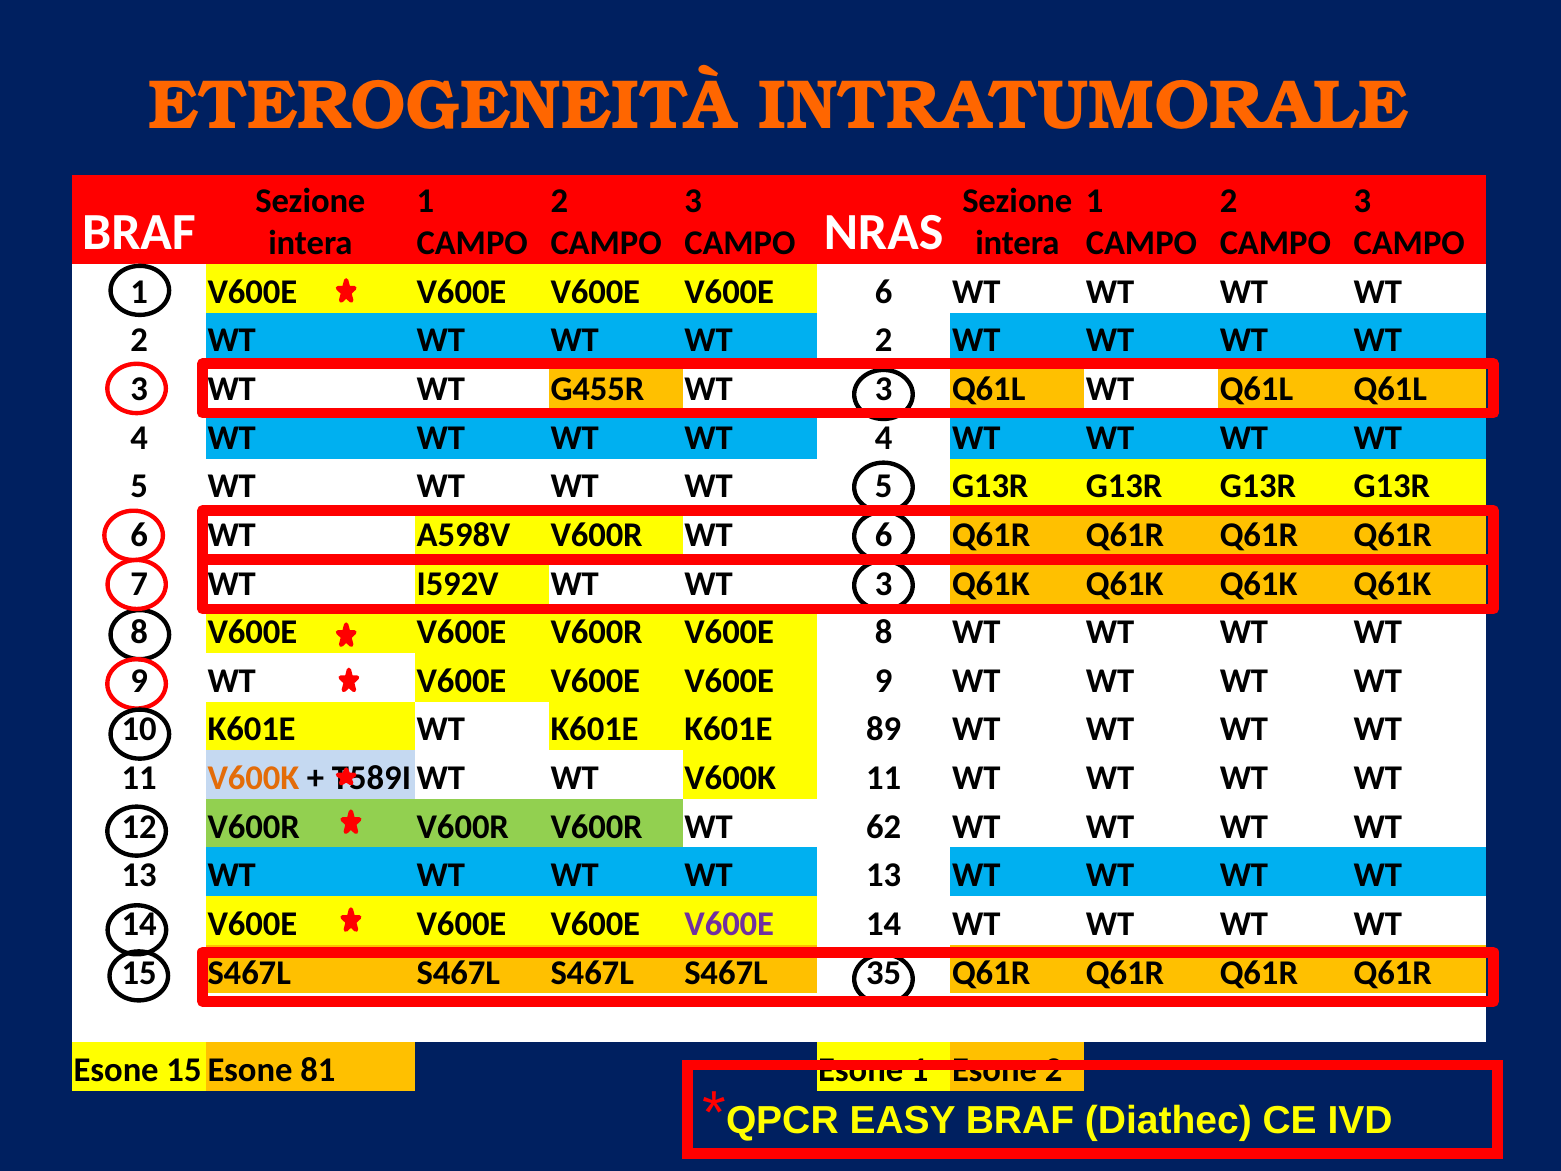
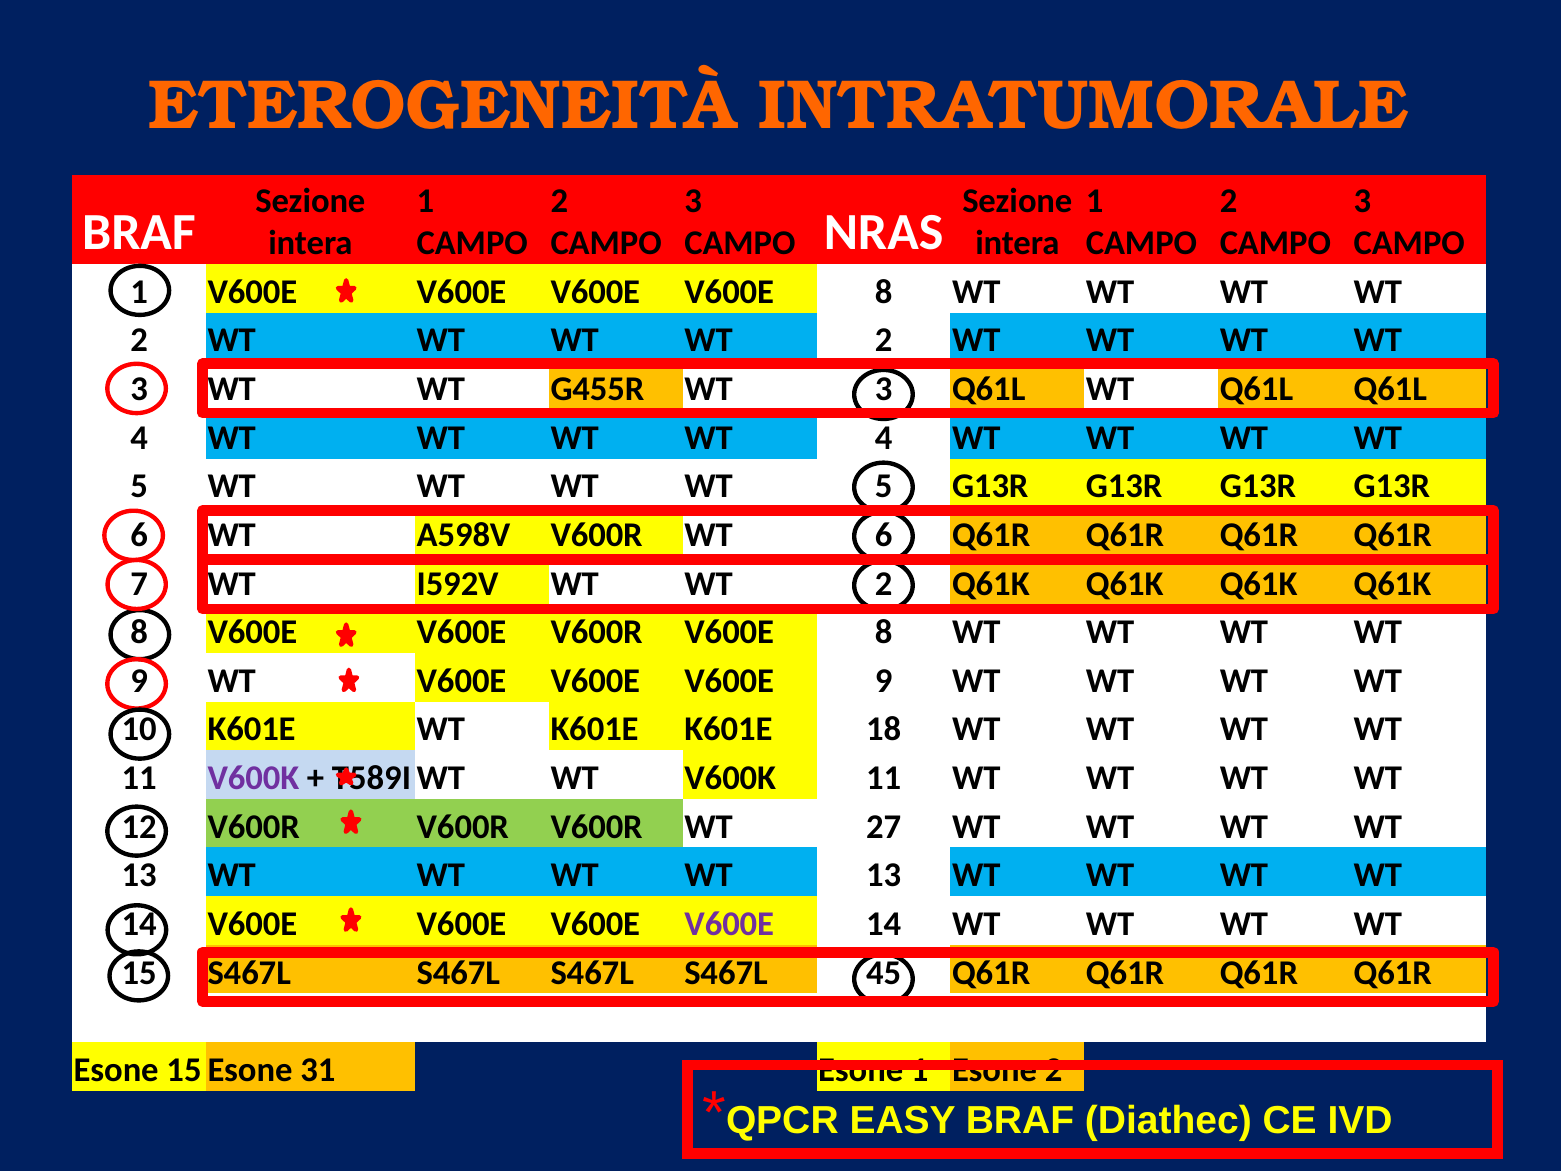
V600E V600E 6: 6 -> 8 (884, 292)
I592V WT WT 3: 3 -> 2 (884, 583)
89: 89 -> 18 (884, 729)
V600K colour: orange -> purple (253, 778)
62: 62 -> 27 (884, 827)
35: 35 -> 45 (884, 972)
81: 81 -> 31 (318, 1070)
